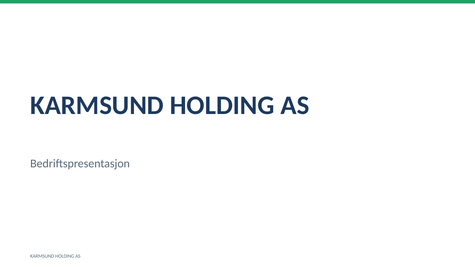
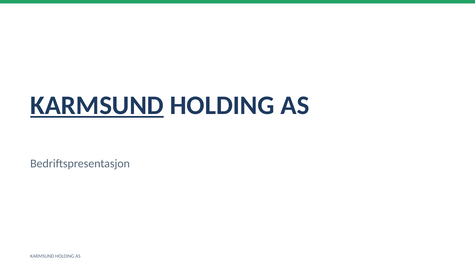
KARMSUND underline: none -> present (97, 105)
